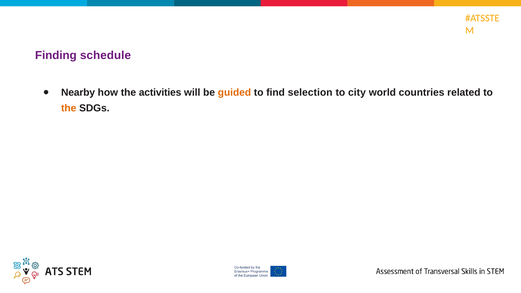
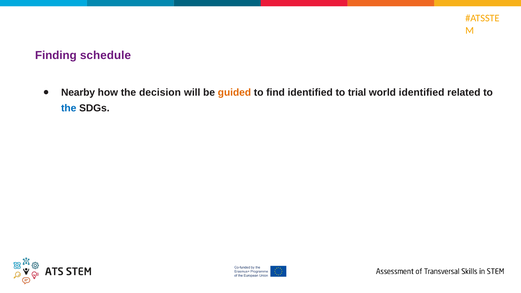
activities: activities -> decision (160, 93)
find selection: selection -> identified (310, 93)
city: city -> trial (357, 93)
world countries: countries -> identified (422, 93)
the colour: orange -> blue (69, 108)
